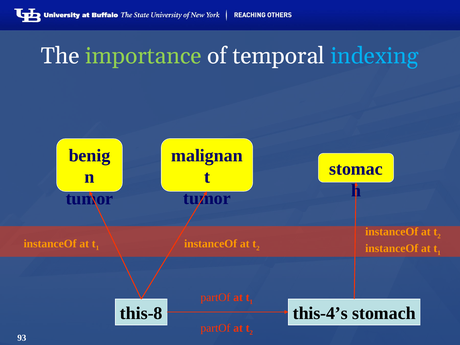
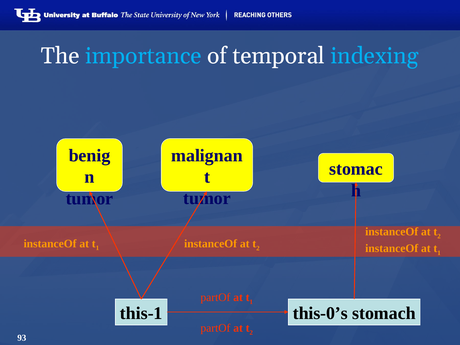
importance colour: light green -> light blue (143, 56)
this-8: this-8 -> this-1 (141, 313)
this-4’s: this-4’s -> this-0’s (320, 313)
